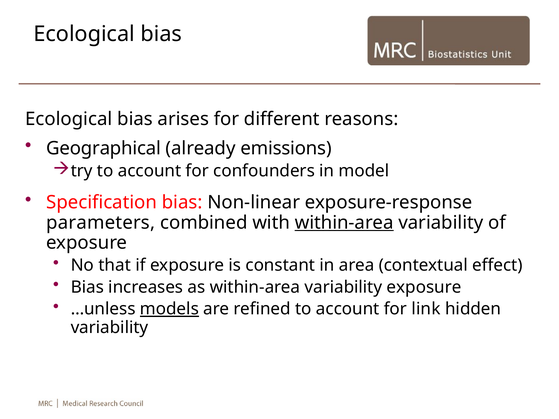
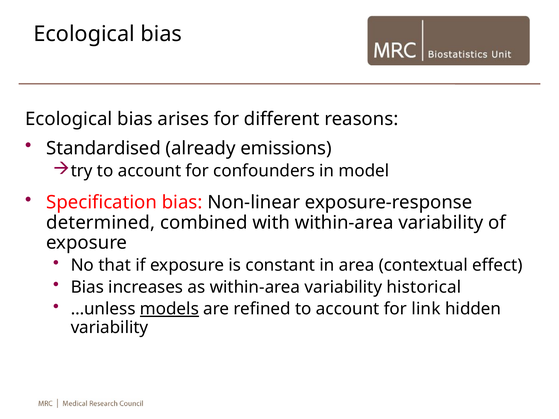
Geographical: Geographical -> Standardised (104, 148)
parameters: parameters -> determined (101, 223)
within-area underline: present -> none (344, 223)
variability exposure: exposure -> historical (424, 287)
